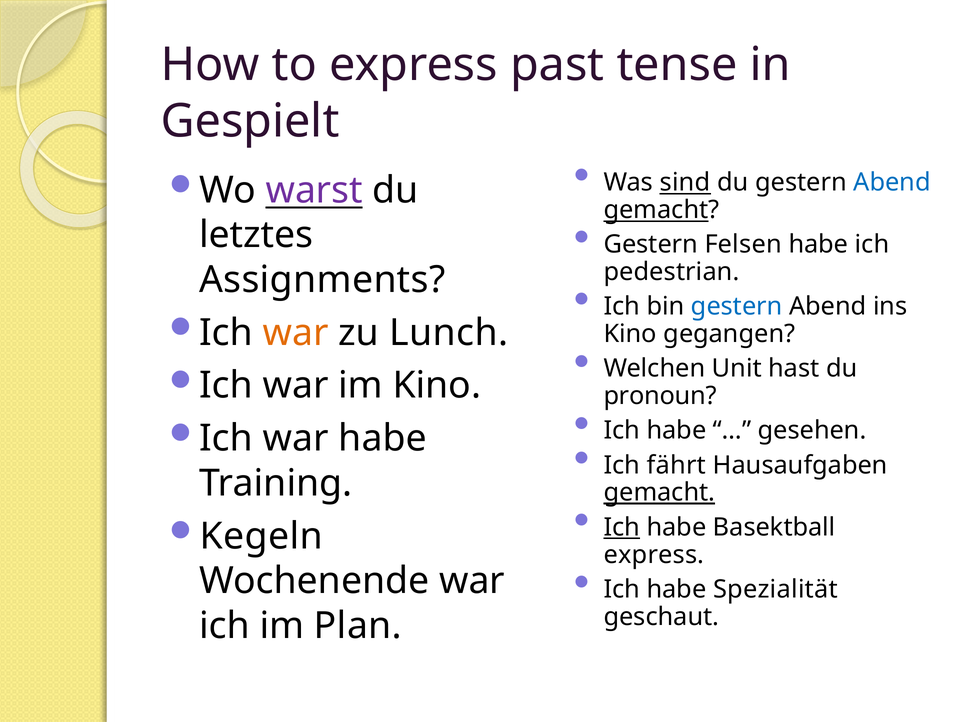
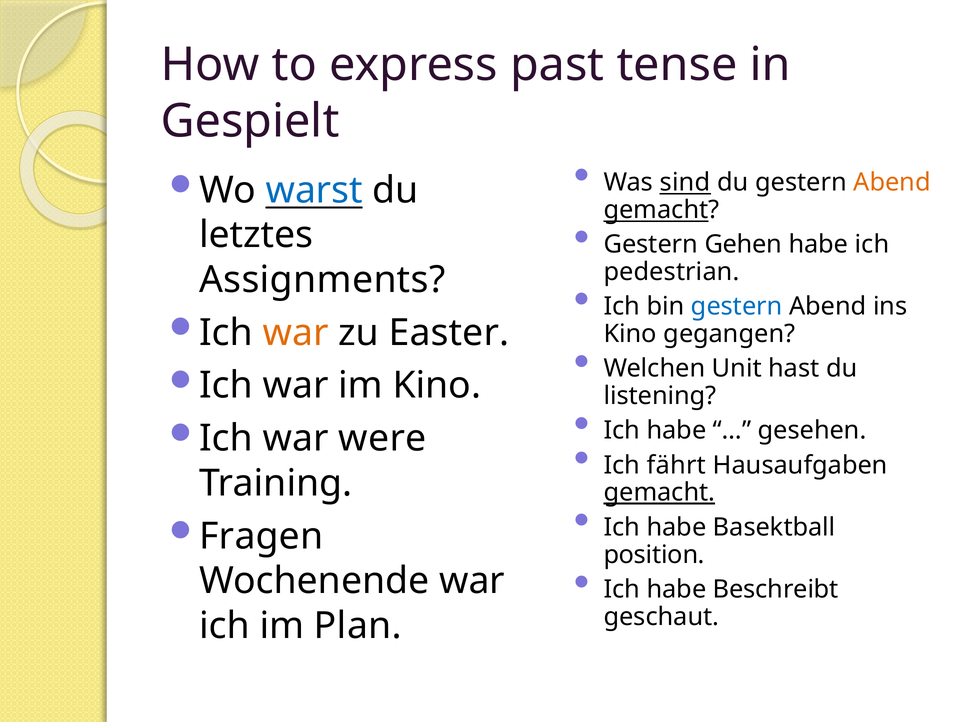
Abend colour: blue -> orange (892, 182)
warst colour: purple -> blue (314, 190)
Felsen: Felsen -> Gehen (743, 244)
Lunch: Lunch -> Easter (449, 333)
pronoun: pronoun -> listening (660, 396)
war habe: habe -> were (382, 439)
Ich underline: present -> none (622, 527)
Kegeln: Kegeln -> Fragen (261, 536)
express: express -> position (654, 555)
Spezialität: Spezialität -> Beschreibt (776, 590)
